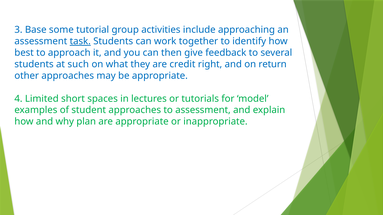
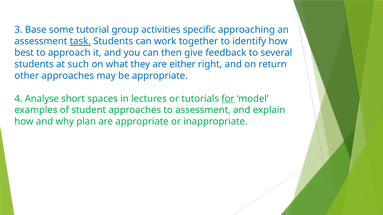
include: include -> specific (199, 30)
credit: credit -> either (183, 64)
Limited: Limited -> Analyse (42, 99)
for underline: none -> present (228, 99)
